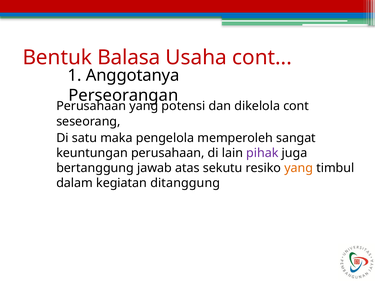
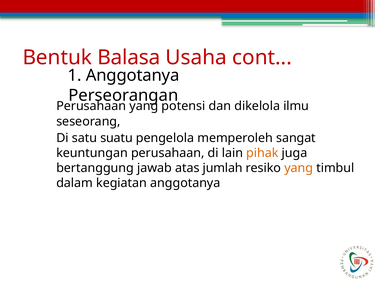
dikelola cont: cont -> ilmu (296, 106)
maka: maka -> suatu (117, 138)
pihak colour: purple -> orange (262, 153)
sekutu: sekutu -> jumlah (223, 168)
kegiatan ditanggung: ditanggung -> anggotanya (185, 183)
